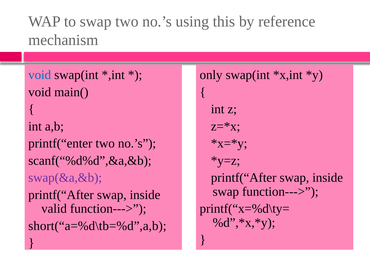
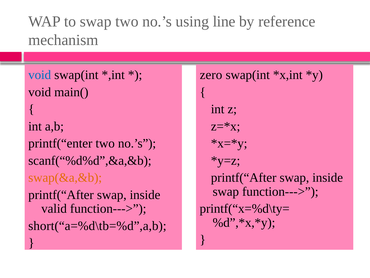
this: this -> line (224, 21)
only: only -> zero (211, 75)
swap(&a,&b colour: purple -> orange (65, 177)
